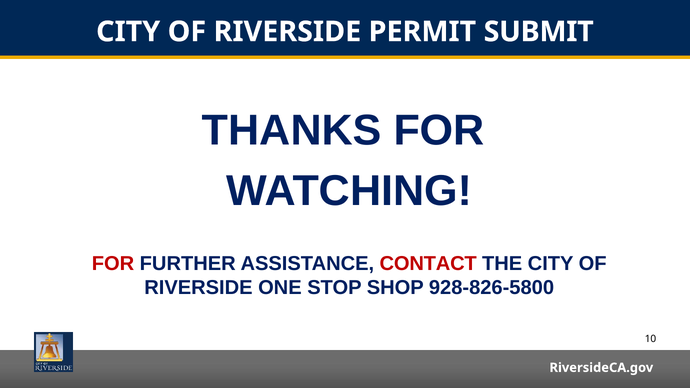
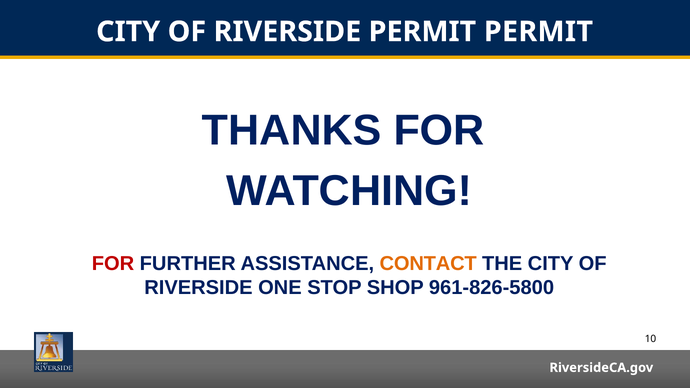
PERMIT SUBMIT: SUBMIT -> PERMIT (538, 32)
CONTACT colour: red -> orange (428, 264)
928-826-5800: 928-826-5800 -> 961-826-5800 (491, 288)
